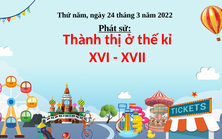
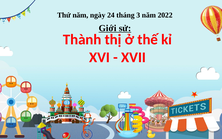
Phát: Phát -> Giới (108, 28)
